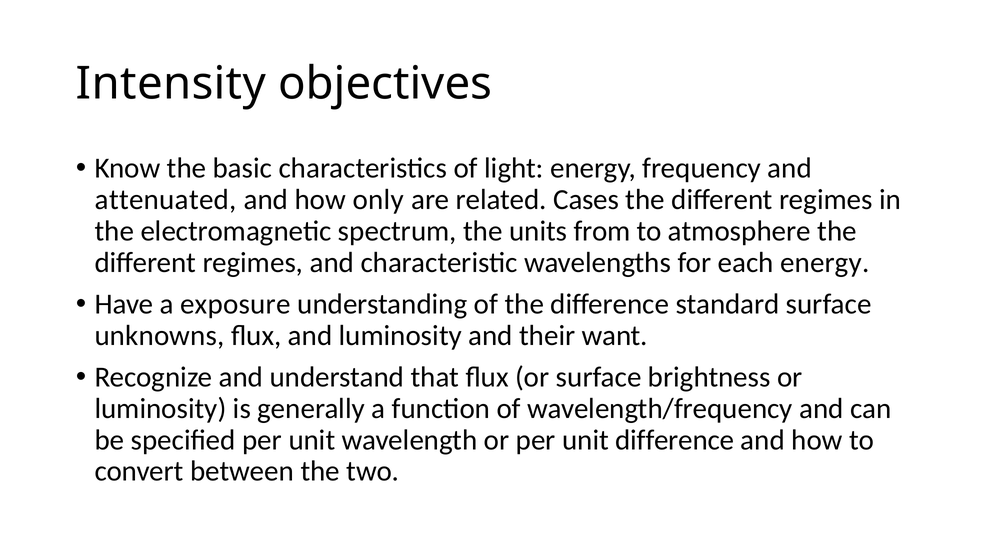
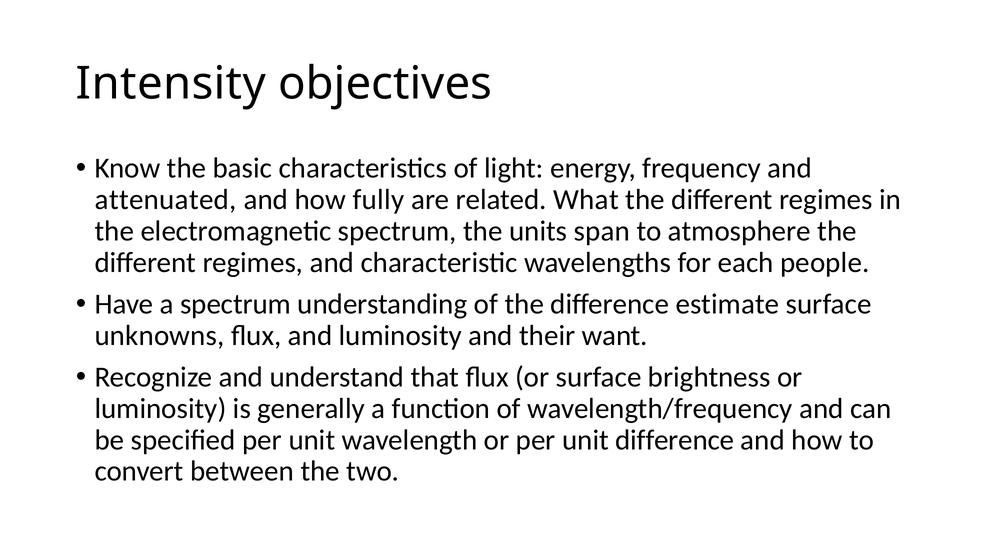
only: only -> fully (378, 200)
Cases: Cases -> What (586, 200)
from: from -> span (602, 231)
each energy: energy -> people (825, 263)
a exposure: exposure -> spectrum (236, 304)
standard: standard -> estimate (727, 304)
